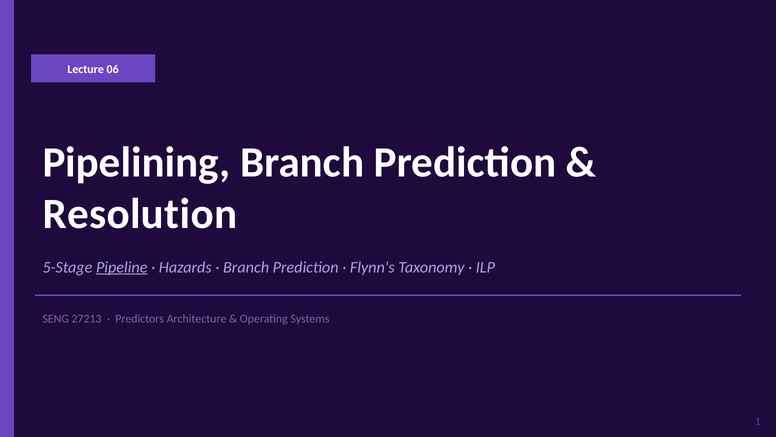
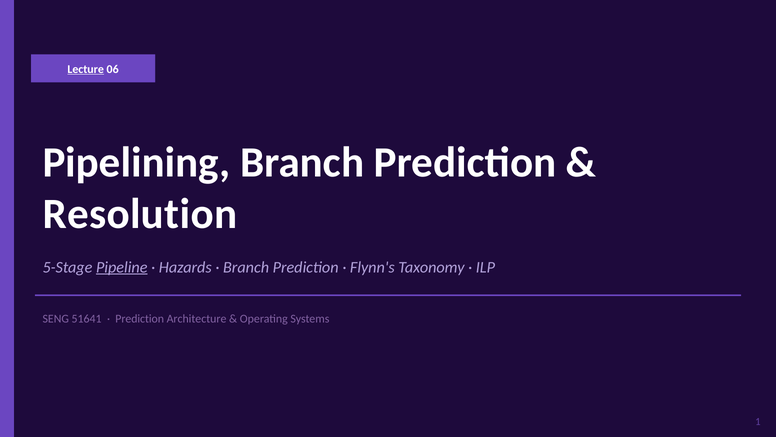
Lecture underline: none -> present (86, 69)
27213: 27213 -> 51641 (87, 319)
Predictors: Predictors -> Prediction (140, 319)
